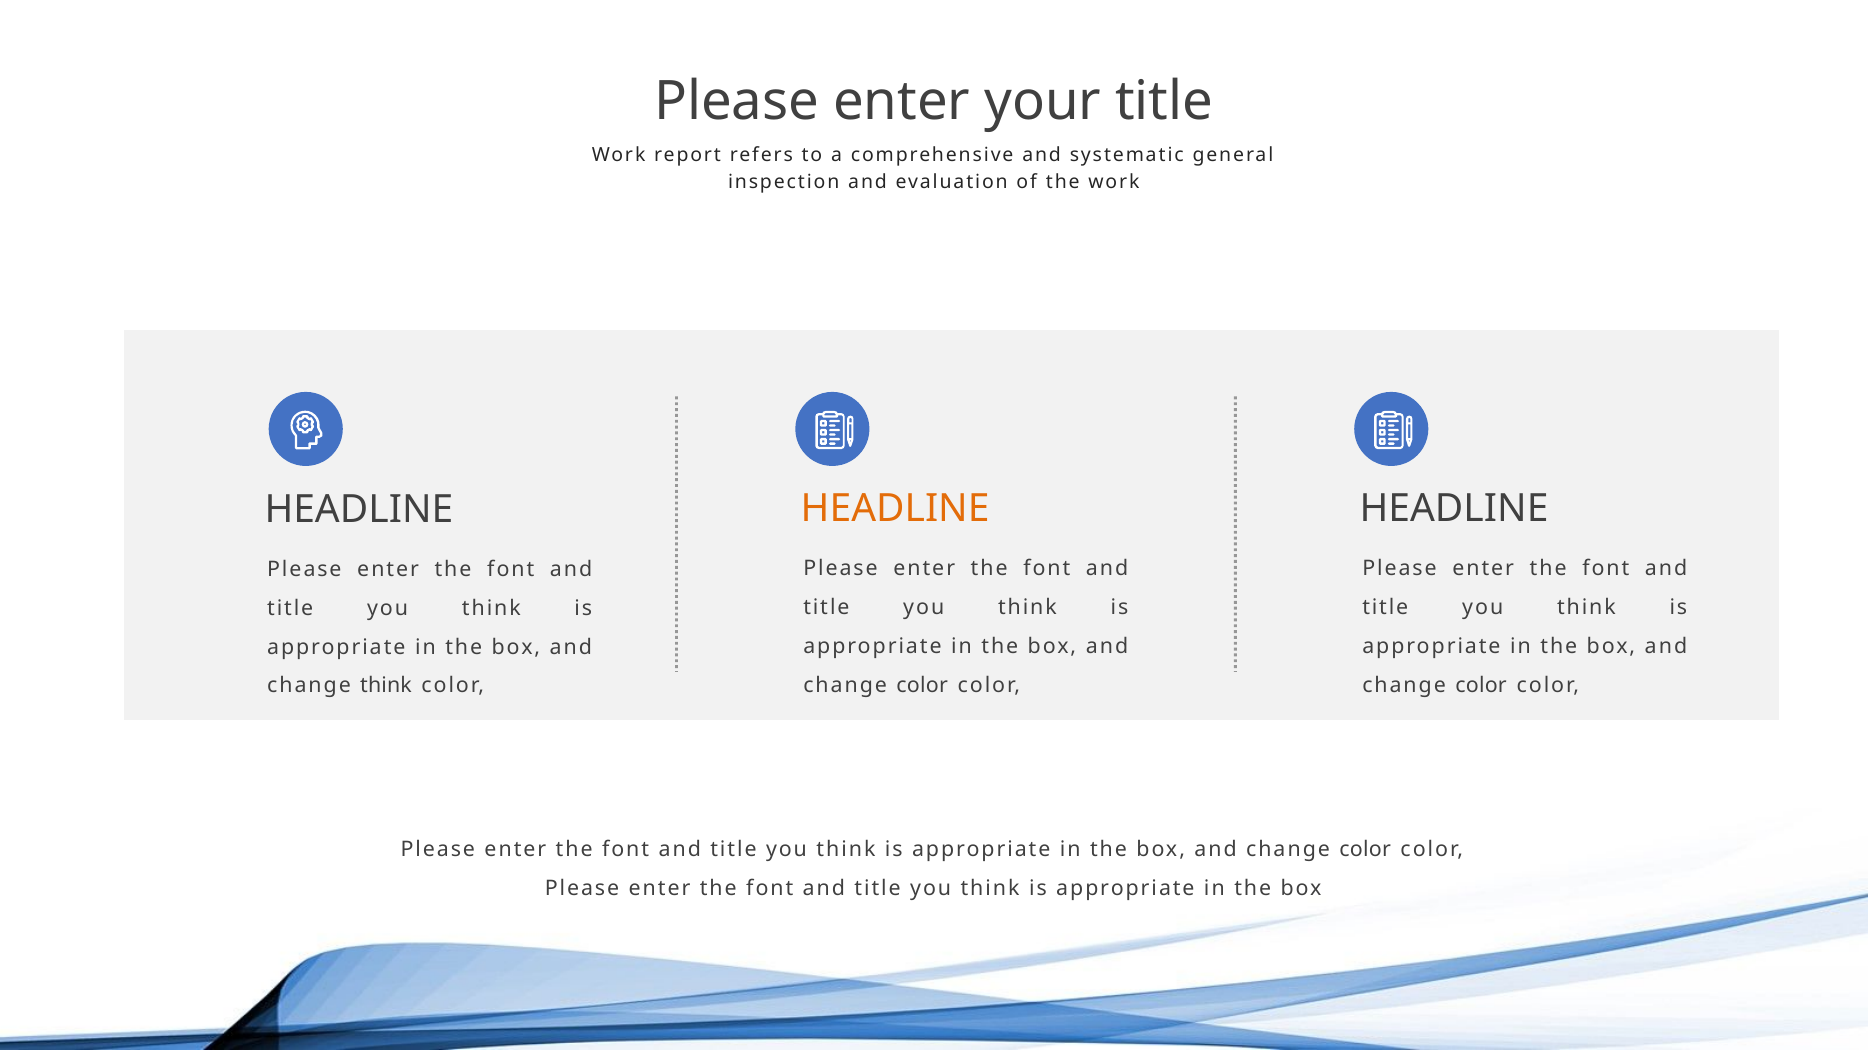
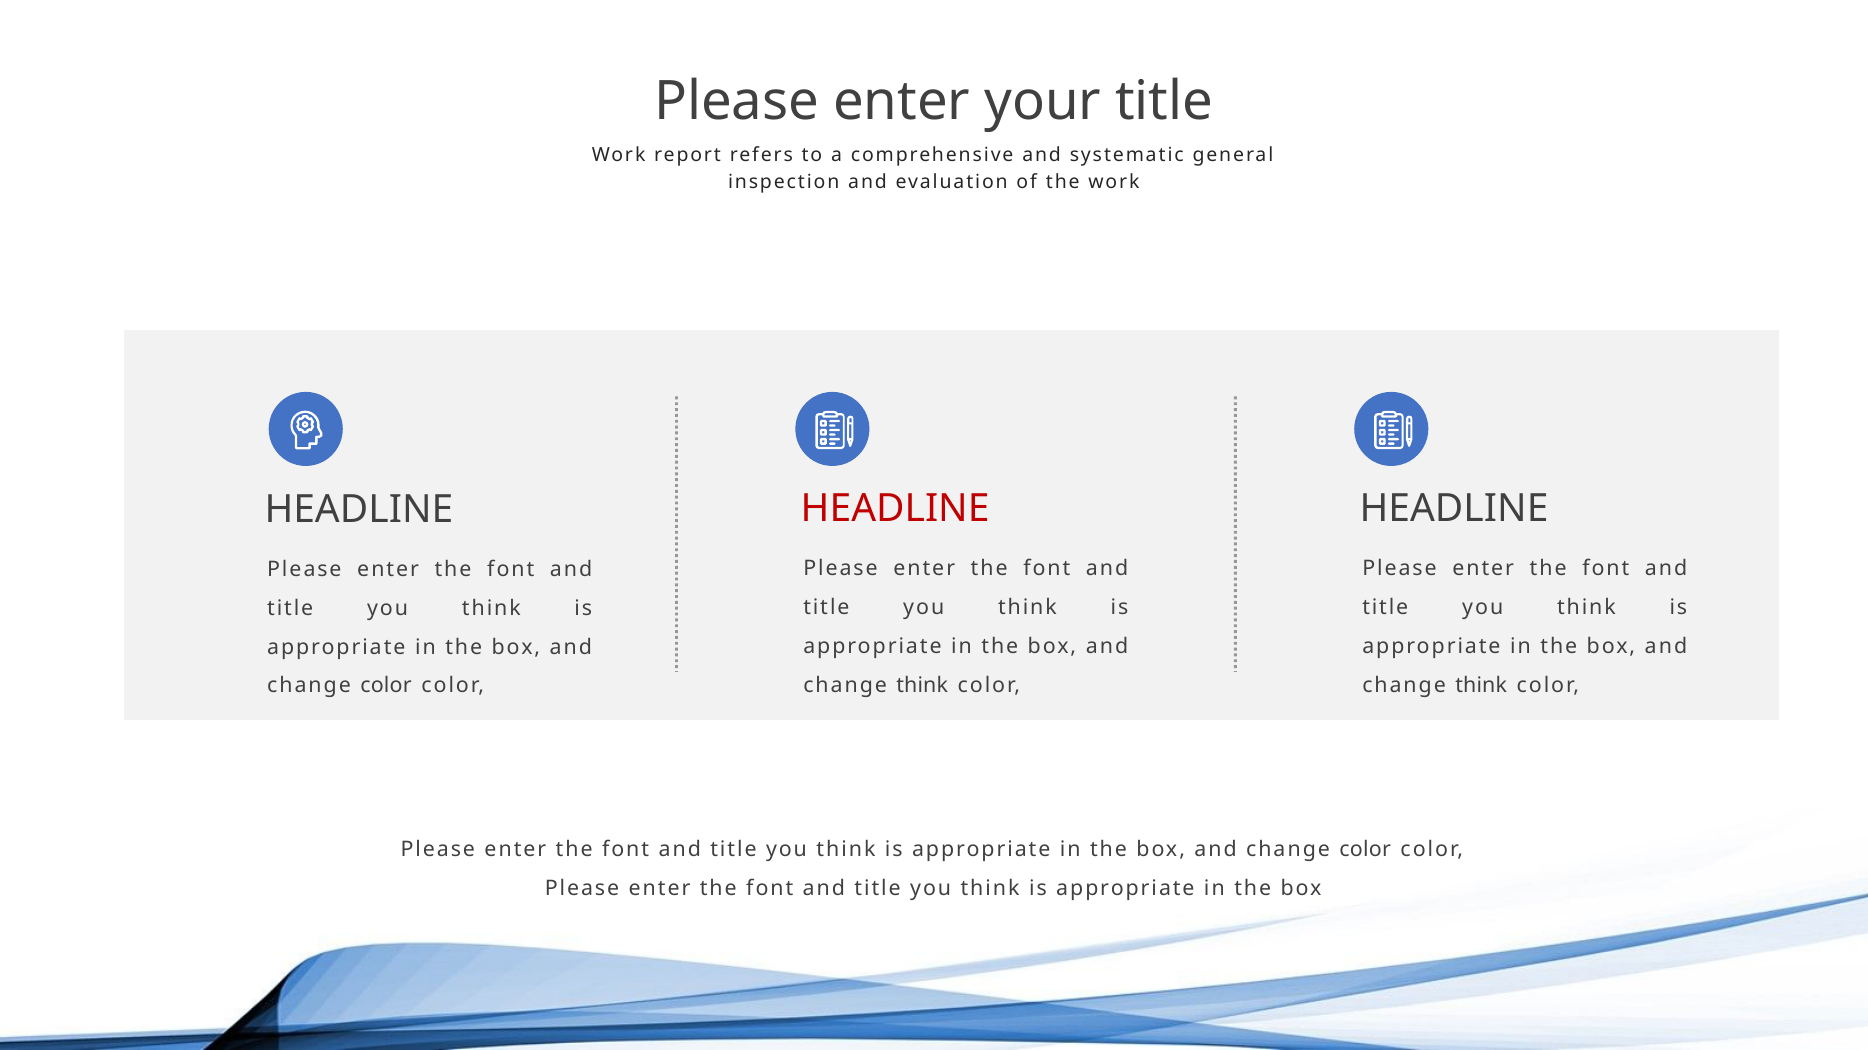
HEADLINE colour: orange -> red (895, 509)
color: color -> think (922, 686)
color: color -> think (1481, 686)
think: think -> color (386, 686)
